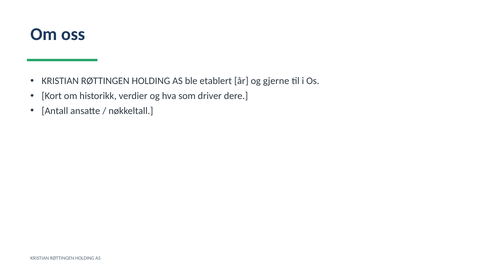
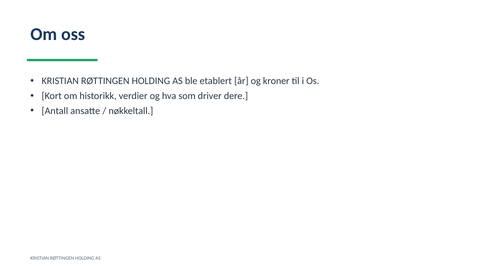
gjerne: gjerne -> kroner (276, 81)
